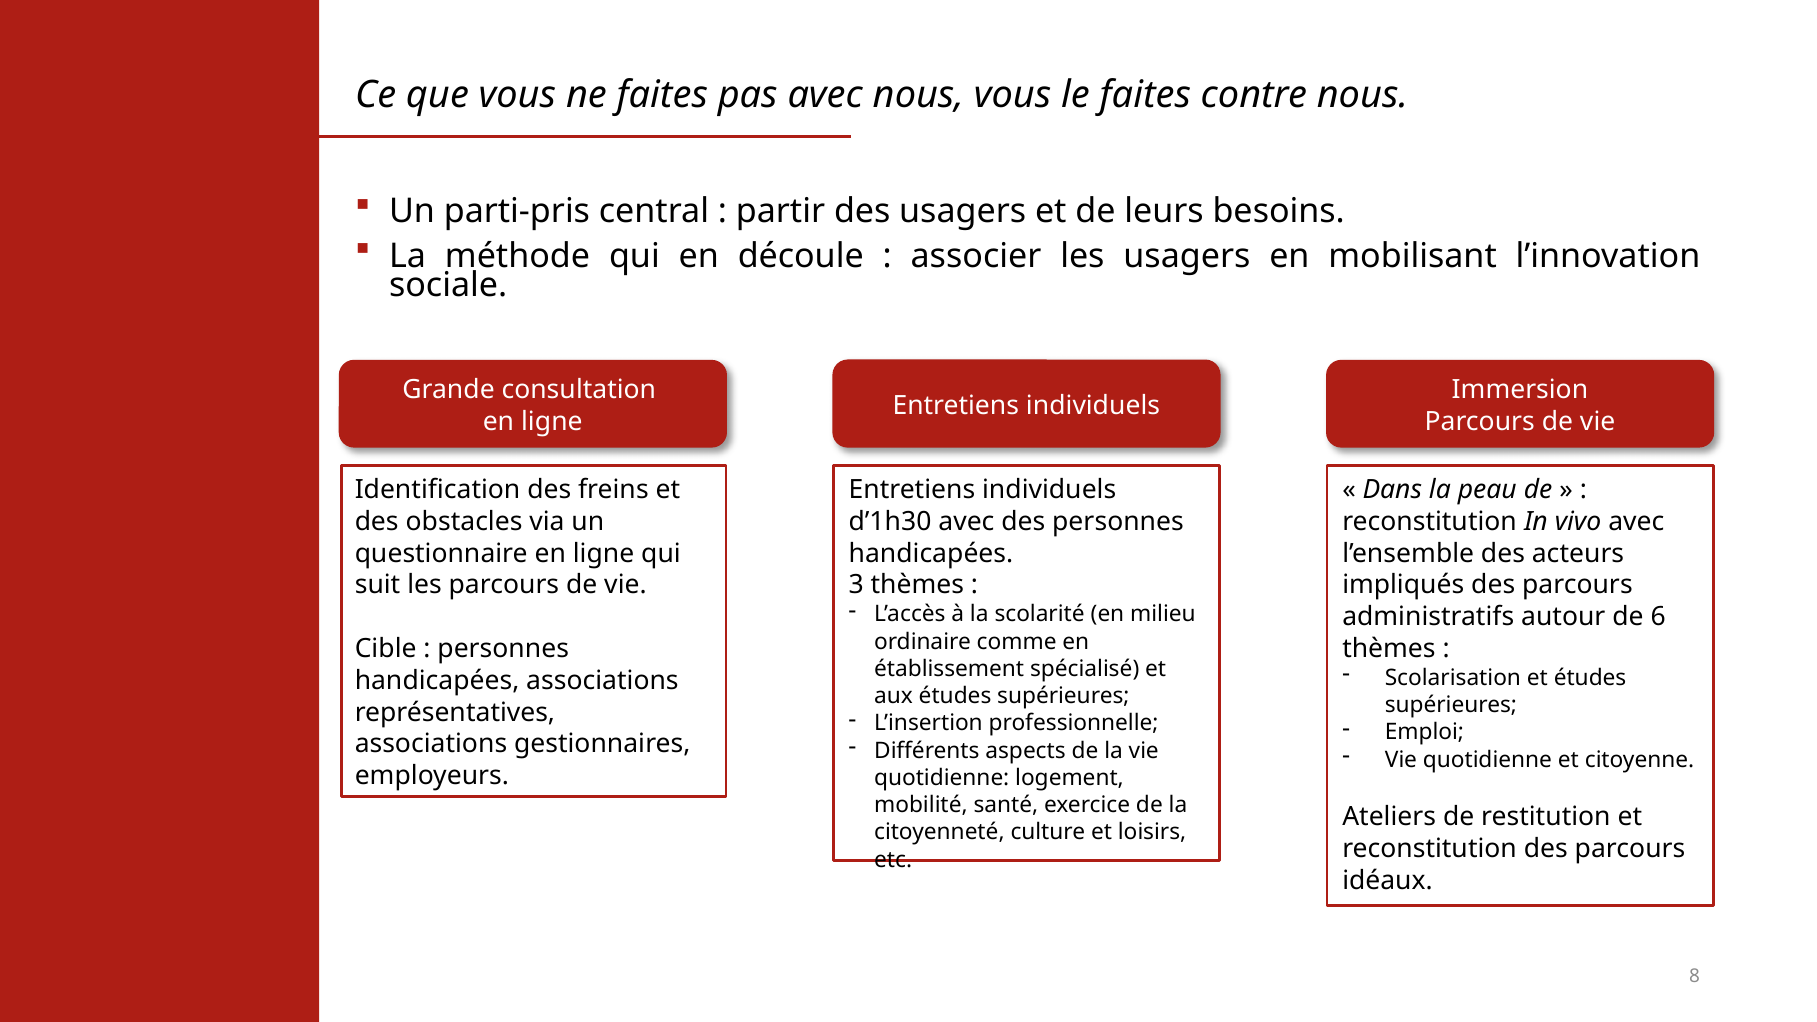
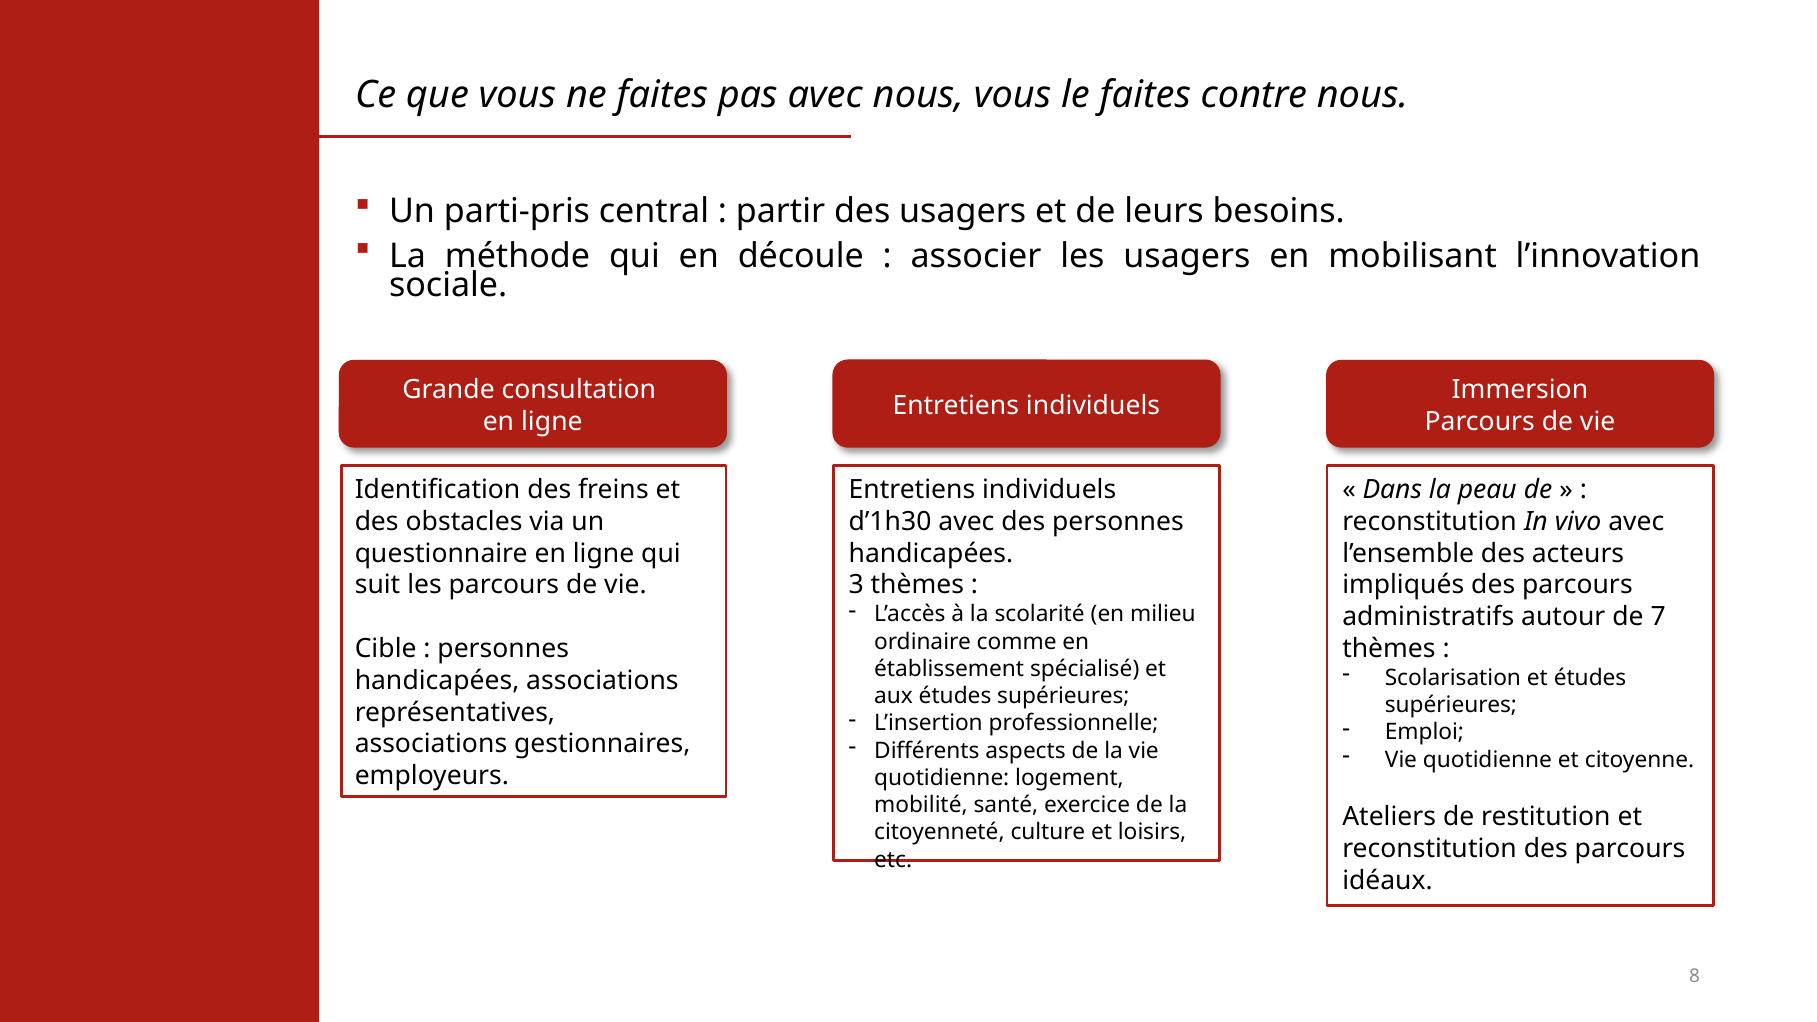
6: 6 -> 7 (1658, 617)
